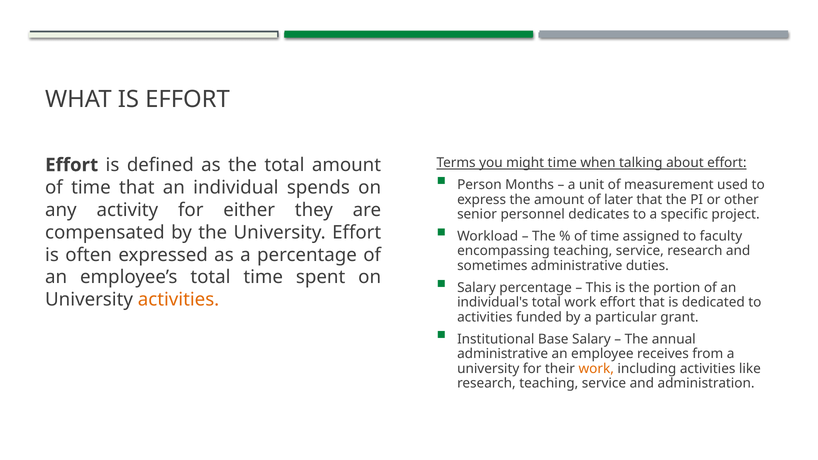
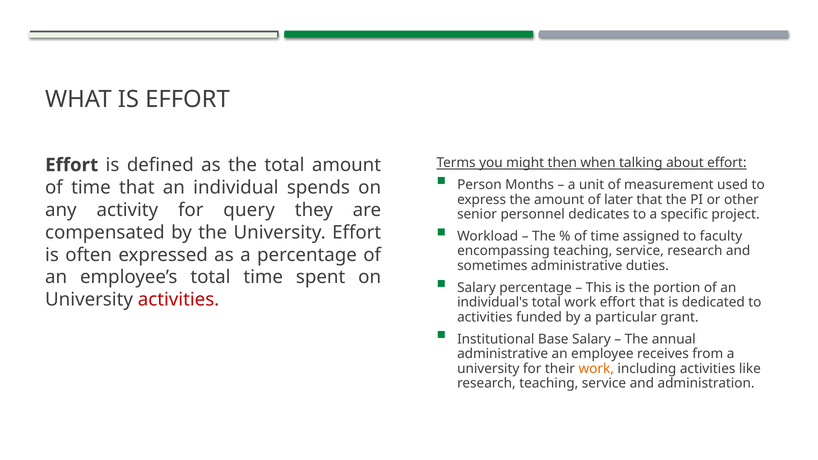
might time: time -> then (562, 163)
either: either -> query (249, 210)
activities colour: orange -> red (179, 300)
